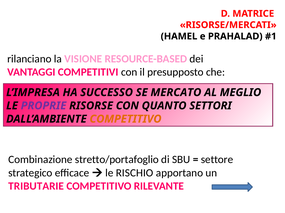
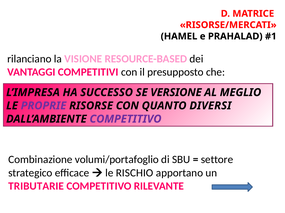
MERCATO: MERCATO -> VERSIONE (176, 93)
SETTORI: SETTORI -> DIVERSI (210, 106)
COMPETITIVO colour: orange -> purple (126, 119)
stretto/portafoglio: stretto/portafoglio -> volumi/portafoglio (117, 160)
